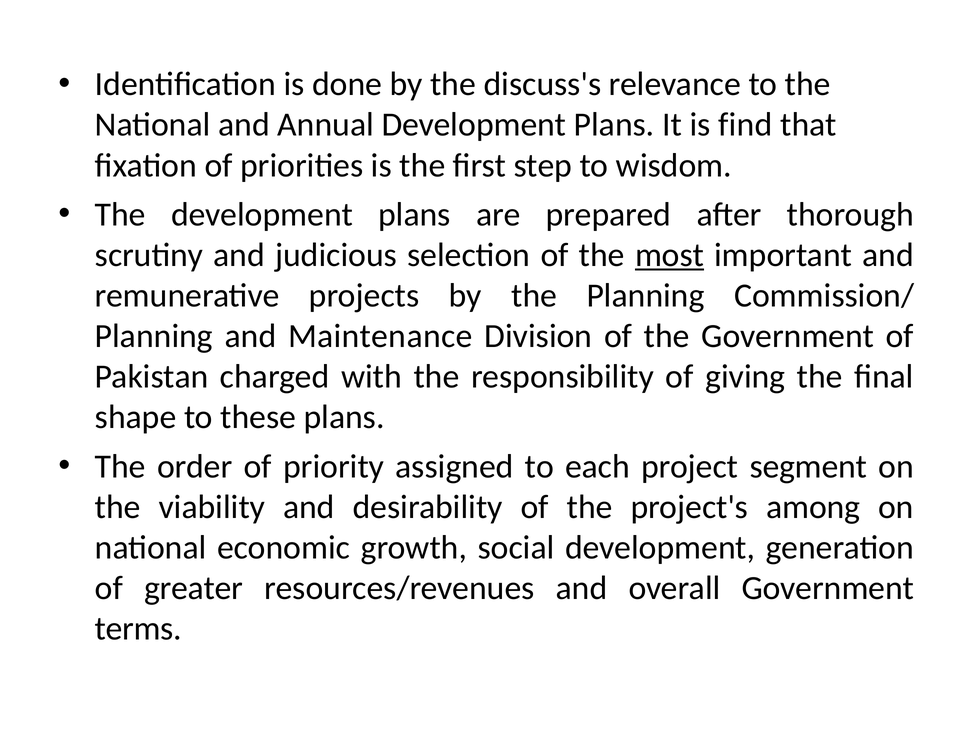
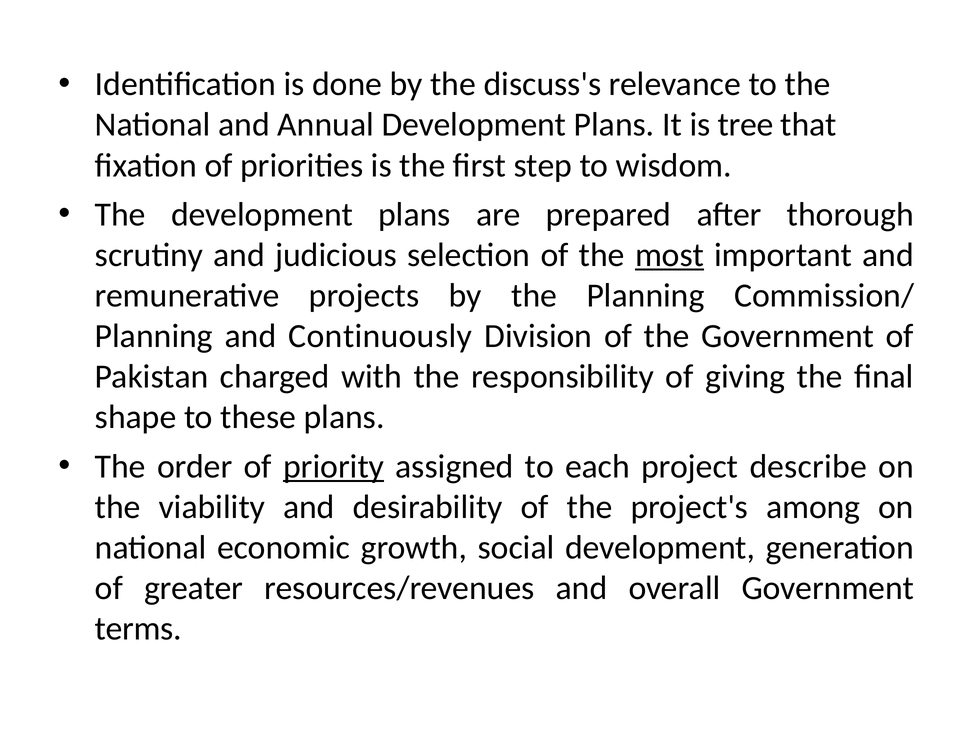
find: find -> tree (746, 125)
Maintenance: Maintenance -> Continuously (380, 336)
priority underline: none -> present (334, 466)
segment: segment -> describe (808, 466)
